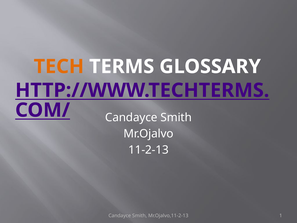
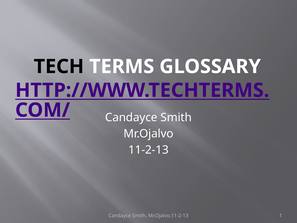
TECH colour: orange -> black (59, 66)
